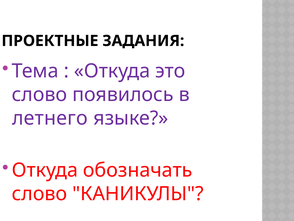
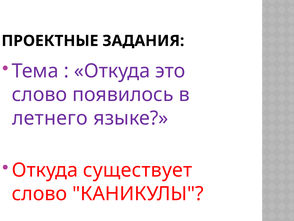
обозначать: обозначать -> существует (138, 170)
